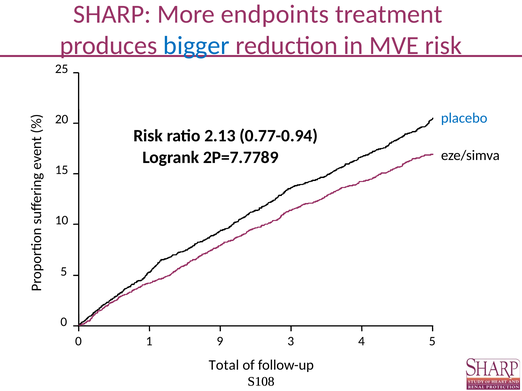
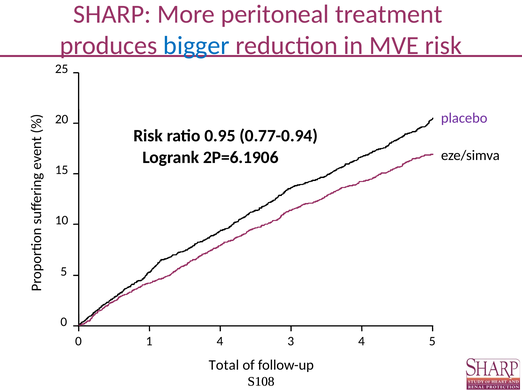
endpoints: endpoints -> peritoneal (275, 14)
placebo colour: blue -> purple (464, 118)
2.13: 2.13 -> 0.95 (220, 136)
2P=7.7789: 2P=7.7789 -> 2P=6.1906 (241, 158)
1 9: 9 -> 4 (220, 342)
